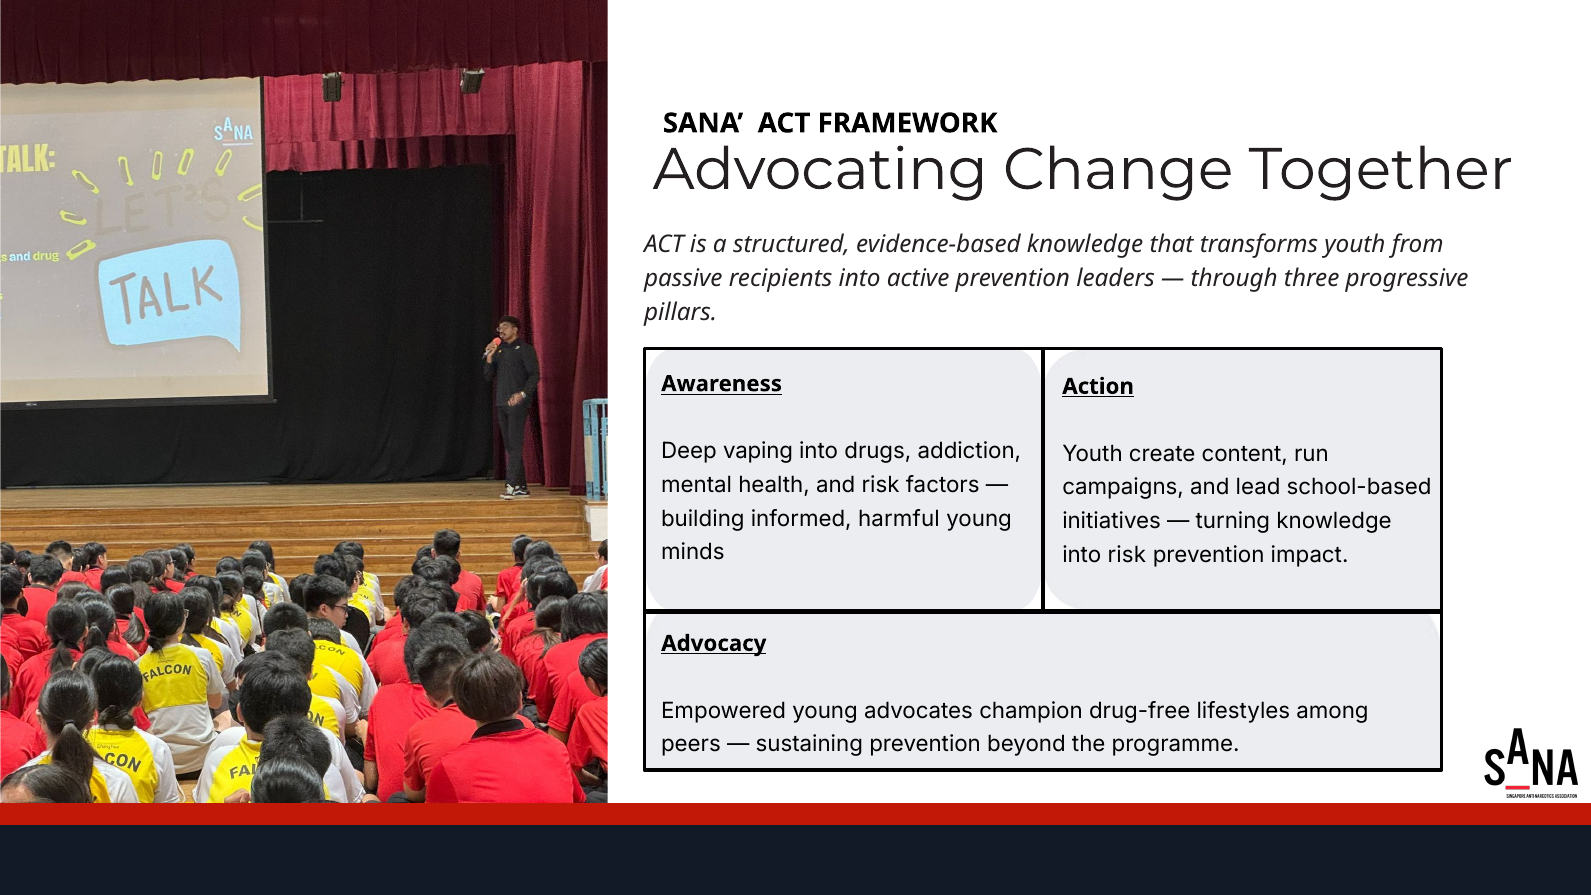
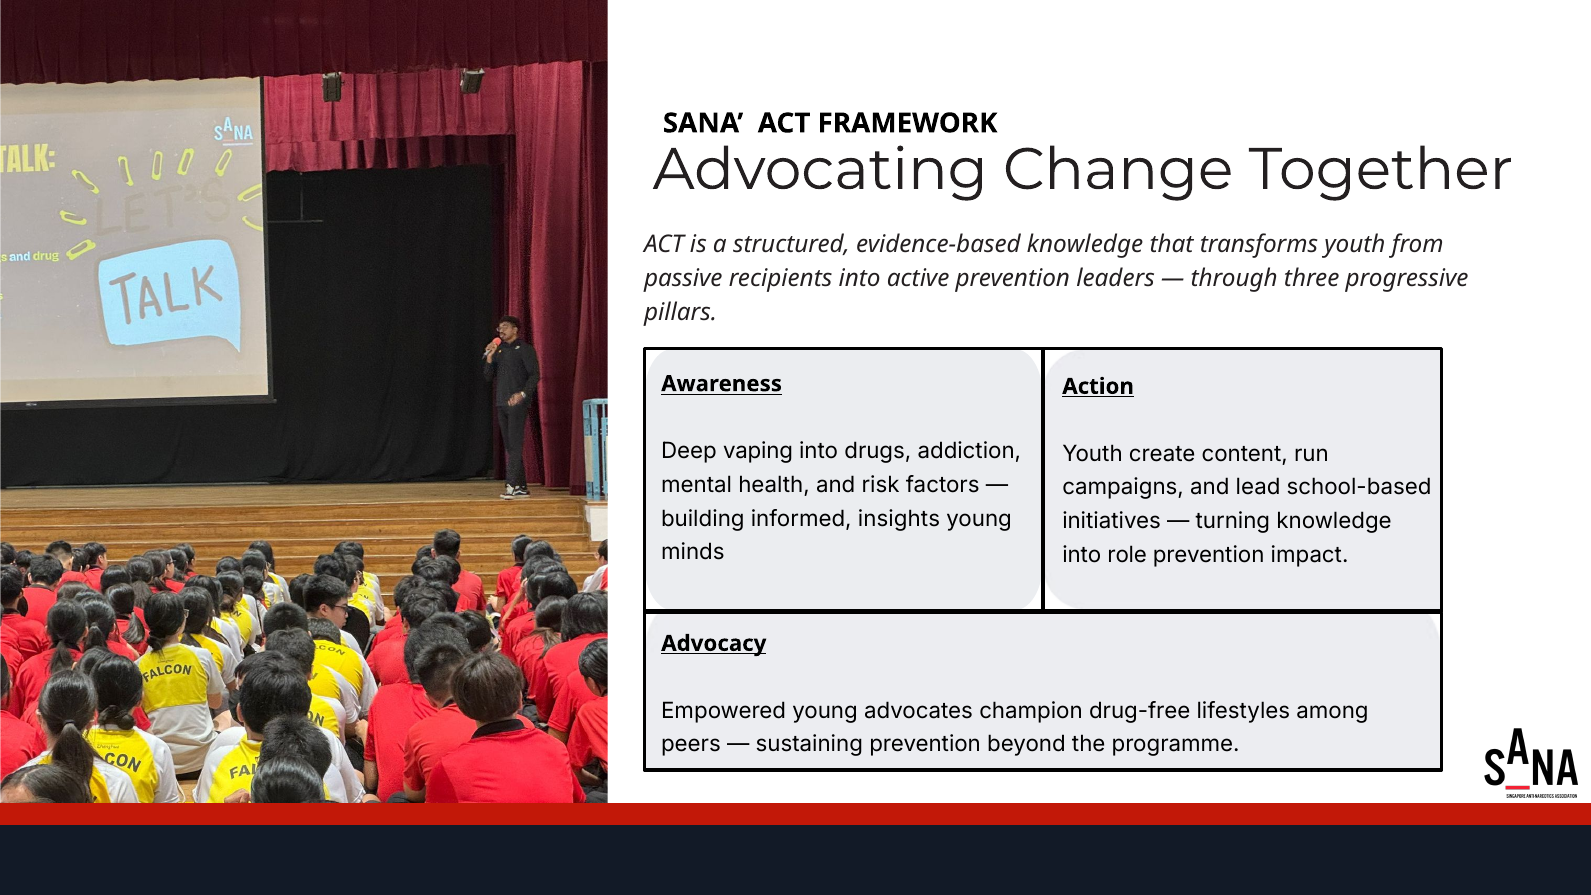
harmful: harmful -> insights (899, 519)
into risk: risk -> role (1127, 555)
